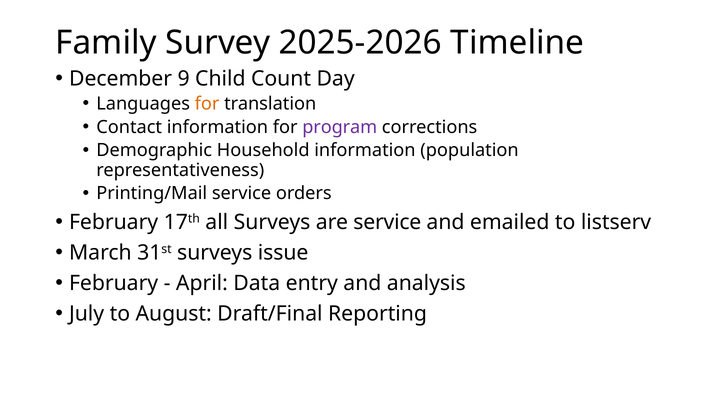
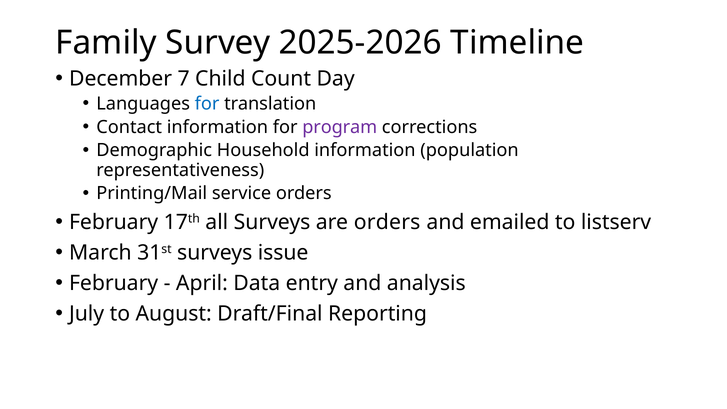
9: 9 -> 7 (184, 79)
for colour: orange -> blue (207, 104)
are service: service -> orders (387, 222)
